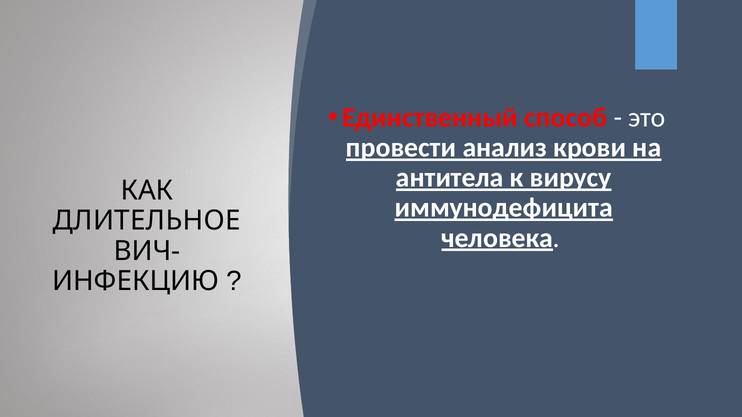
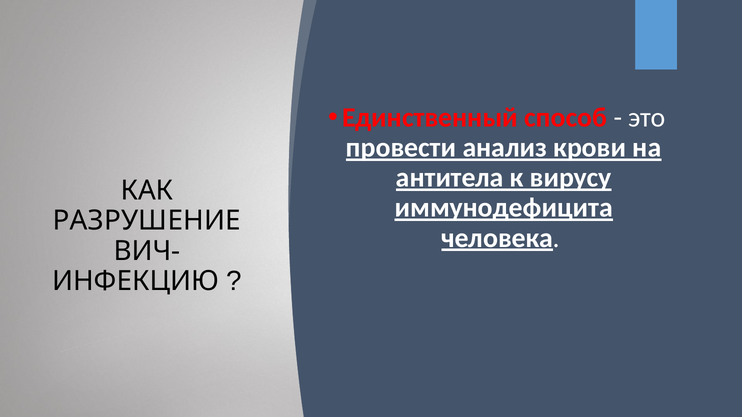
ДЛИТЕЛЬНОЕ: ДЛИТЕЛЬНОЕ -> РАЗРУШЕНИЕ (147, 221)
